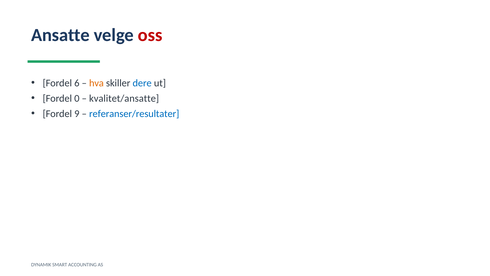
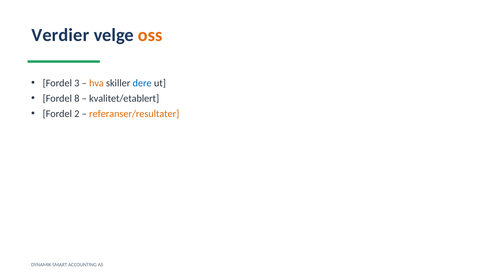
Ansatte: Ansatte -> Verdier (60, 35)
oss colour: red -> orange (150, 35)
6: 6 -> 3 (77, 83)
0: 0 -> 8 (77, 98)
kvalitet/ansatte: kvalitet/ansatte -> kvalitet/etablert (124, 98)
9: 9 -> 2 (77, 114)
referanser/resultater colour: blue -> orange (134, 114)
